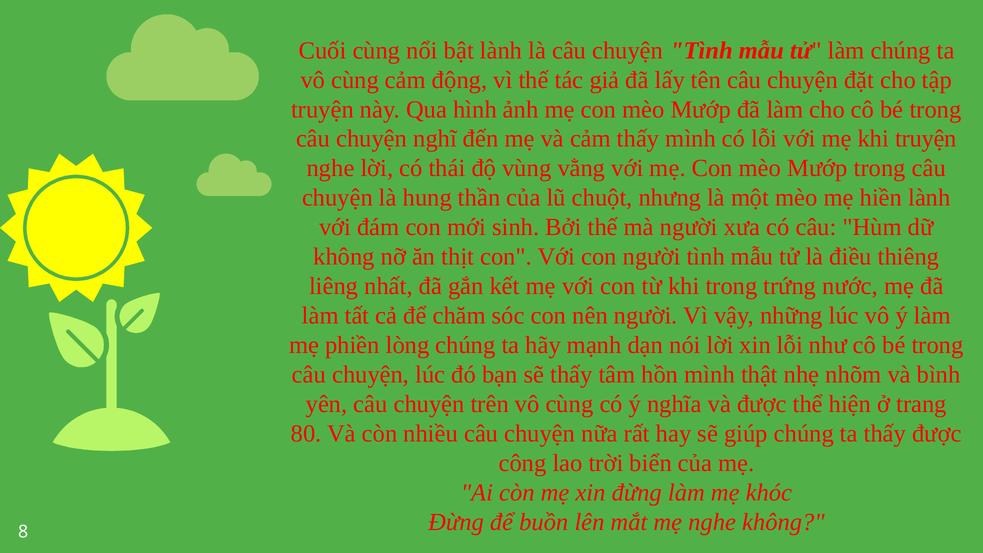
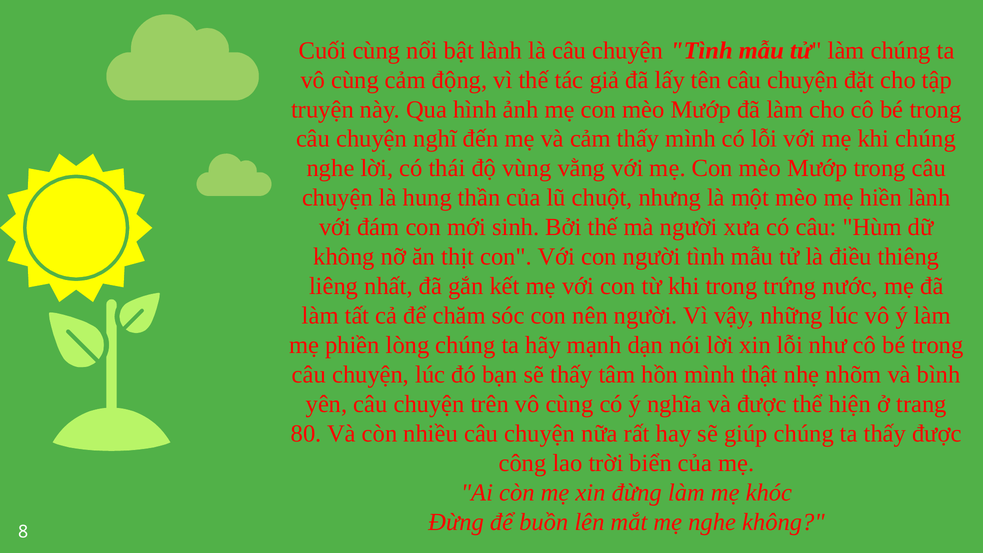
khi truyện: truyện -> chúng (926, 139)
